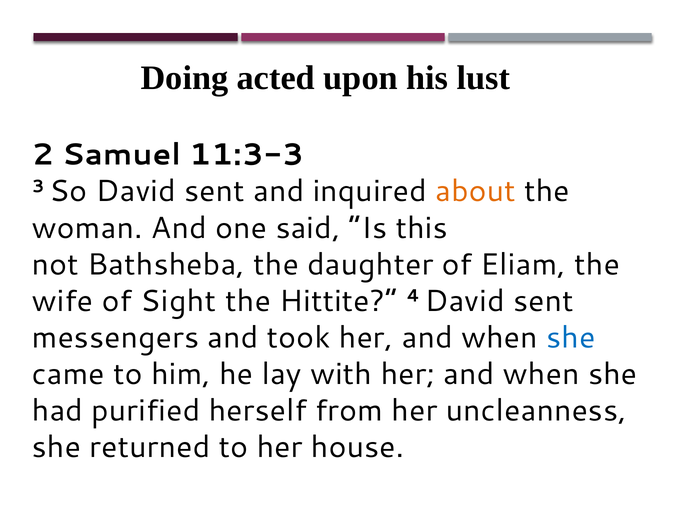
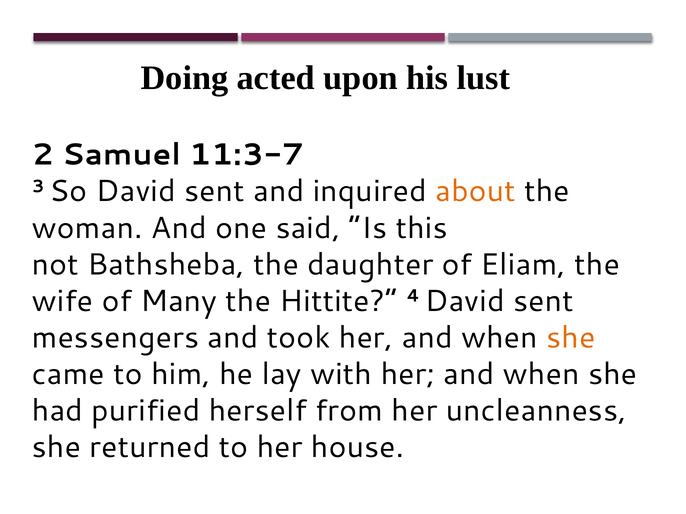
11:3-3: 11:3-3 -> 11:3-7 (247, 155)
Sight: Sight -> Many (179, 301)
she colour: blue -> orange (571, 338)
